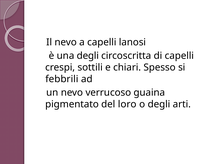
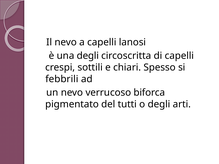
guaina: guaina -> biforca (149, 93)
loro: loro -> tutti (127, 104)
